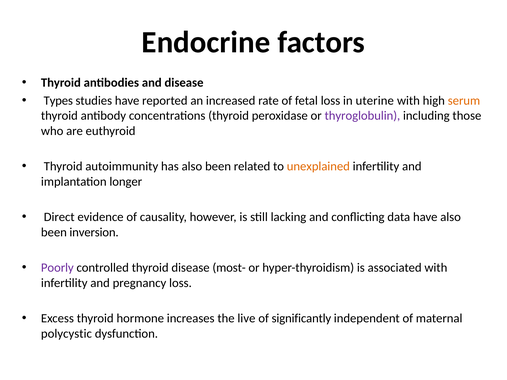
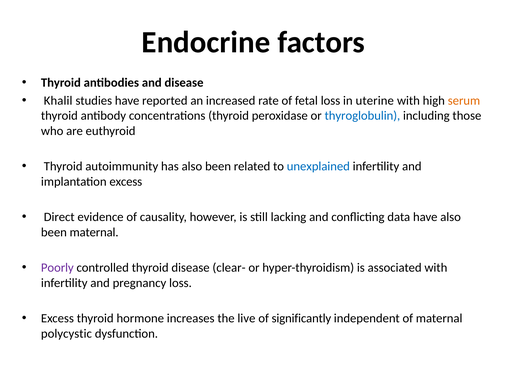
Types: Types -> Khalil (58, 101)
thyroglobulin colour: purple -> blue (362, 116)
unexplained colour: orange -> blue (318, 167)
implantation longer: longer -> excess (126, 182)
been inversion: inversion -> maternal (94, 232)
most-: most- -> clear- (229, 268)
